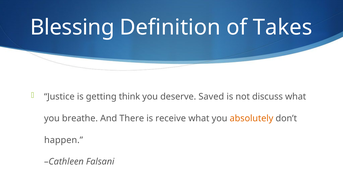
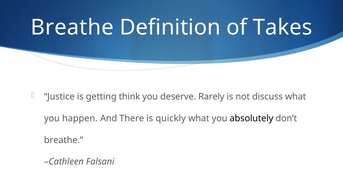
Blessing: Blessing -> Breathe (72, 27)
Saved: Saved -> Rarely (211, 97)
breathe: breathe -> happen (80, 118)
receive: receive -> quickly (171, 118)
absolutely colour: orange -> black (251, 118)
happen: happen -> breathe (64, 140)
